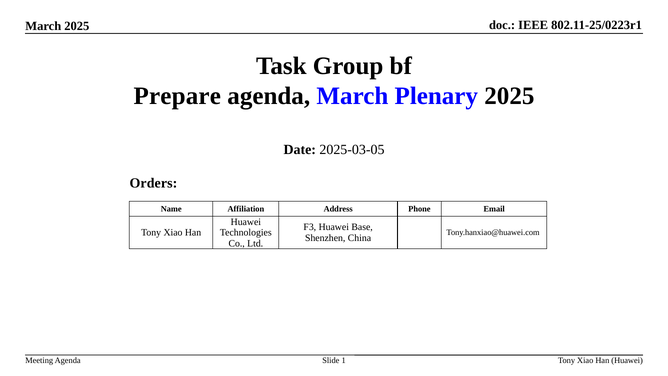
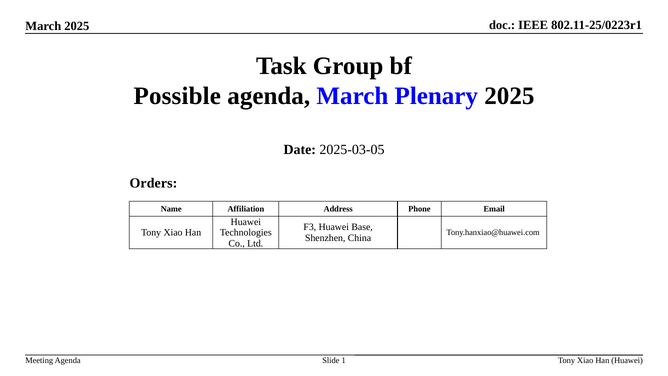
Prepare: Prepare -> Possible (177, 96)
